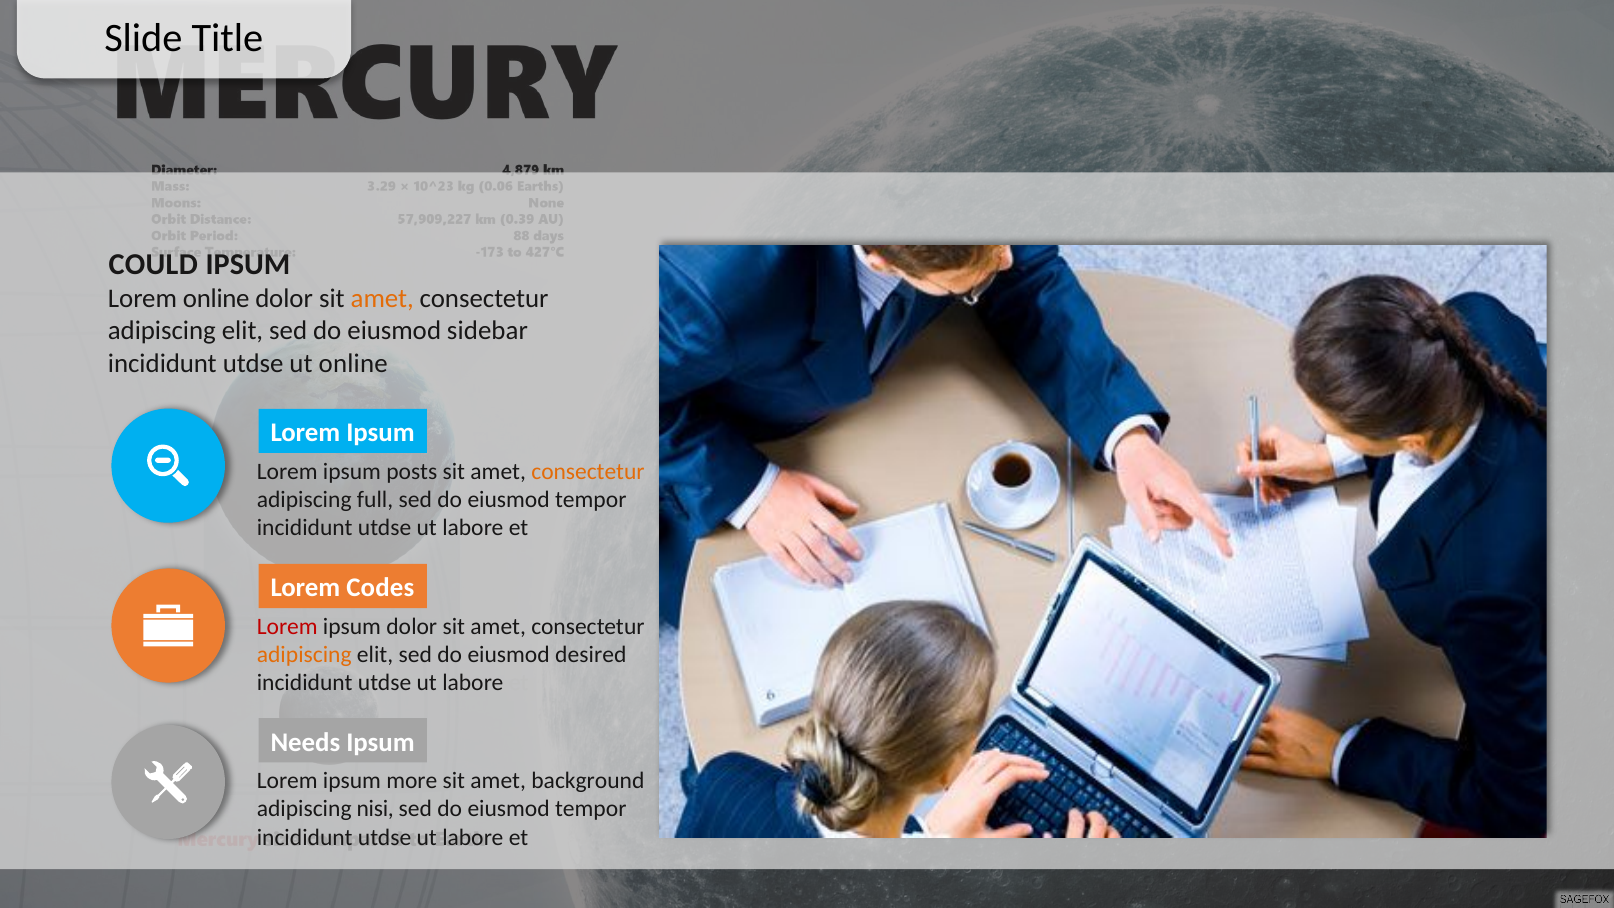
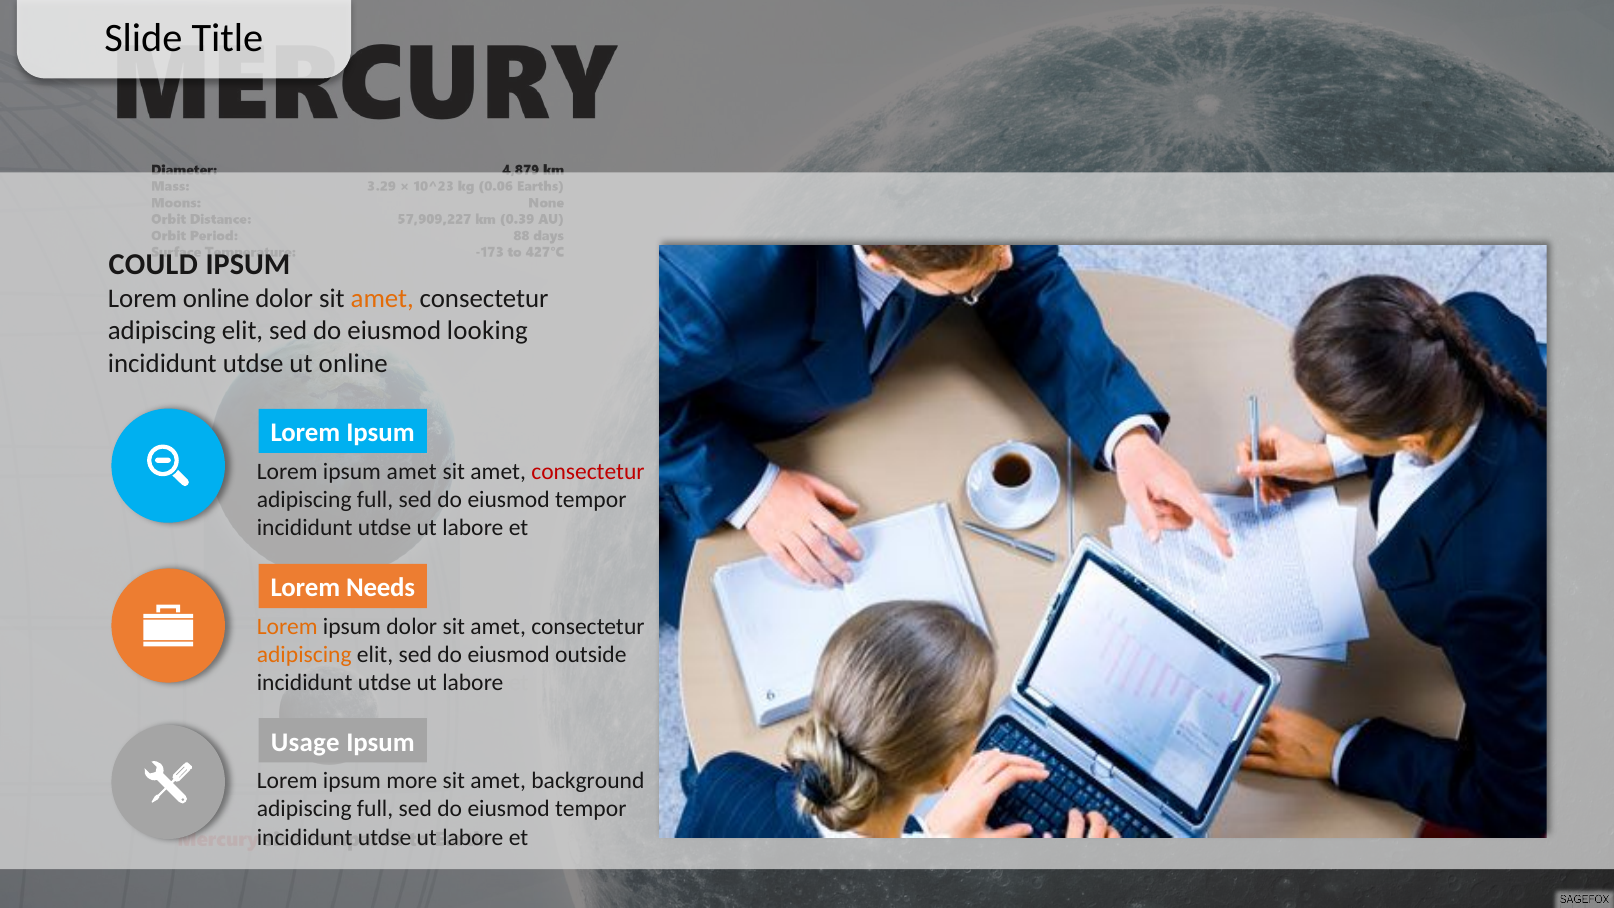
sidebar: sidebar -> looking (487, 331)
ipsum posts: posts -> amet (412, 471)
consectetur colour: orange -> red (588, 471)
Codes: Codes -> Needs (381, 588)
Lorem colour: red -> orange (287, 626)
desired: desired -> outside (591, 655)
Needs: Needs -> Usage (305, 742)
nisi: nisi -> full (375, 809)
